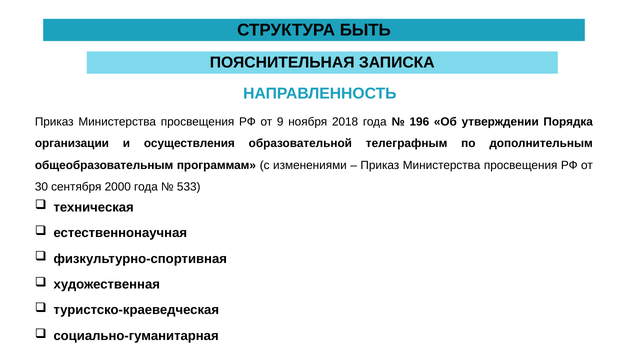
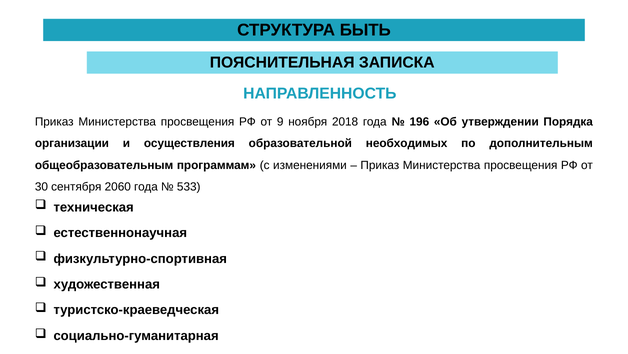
телеграфным: телеграфным -> необходимых (407, 143)
2000: 2000 -> 2060 (118, 186)
